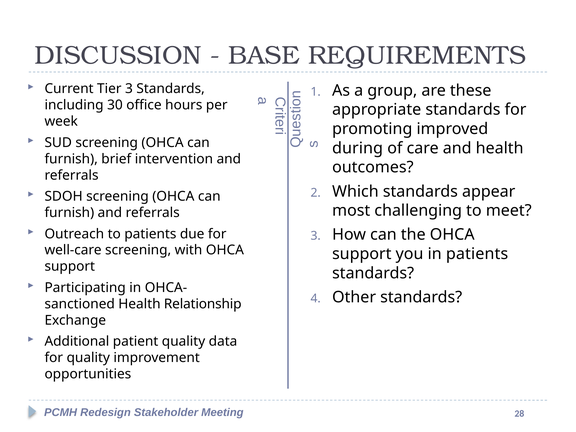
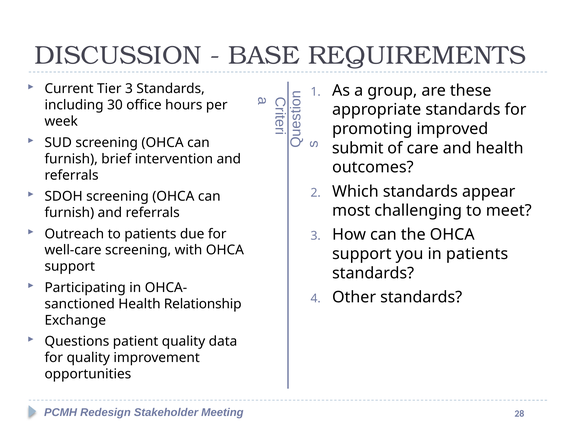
during: during -> submit (358, 148)
Additional: Additional -> Questions (77, 341)
